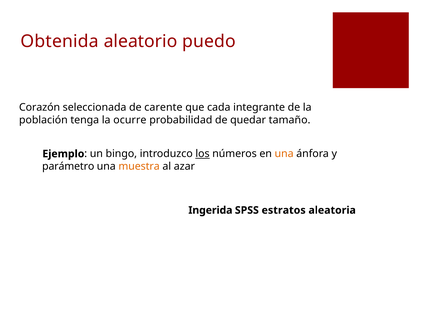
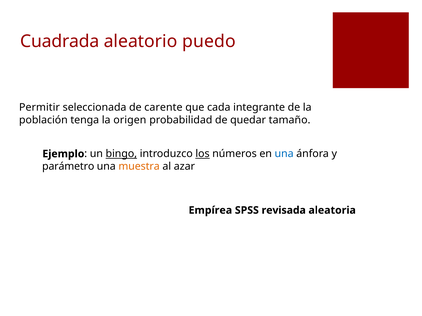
Obtenida: Obtenida -> Cuadrada (60, 41)
Corazón: Corazón -> Permitir (39, 108)
ocurre: ocurre -> origen (130, 120)
bingo underline: none -> present (121, 154)
una colour: orange -> blue (284, 154)
Ingerida: Ingerida -> Empírea (210, 211)
estratos: estratos -> revisada (284, 211)
